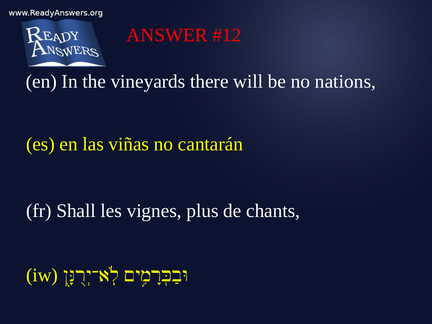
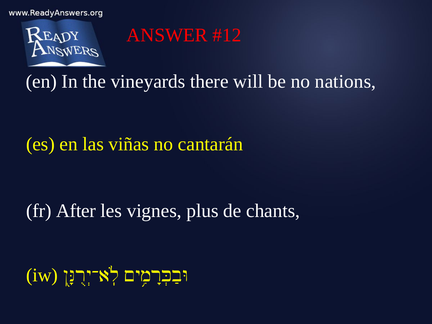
Shall: Shall -> After (76, 211)
